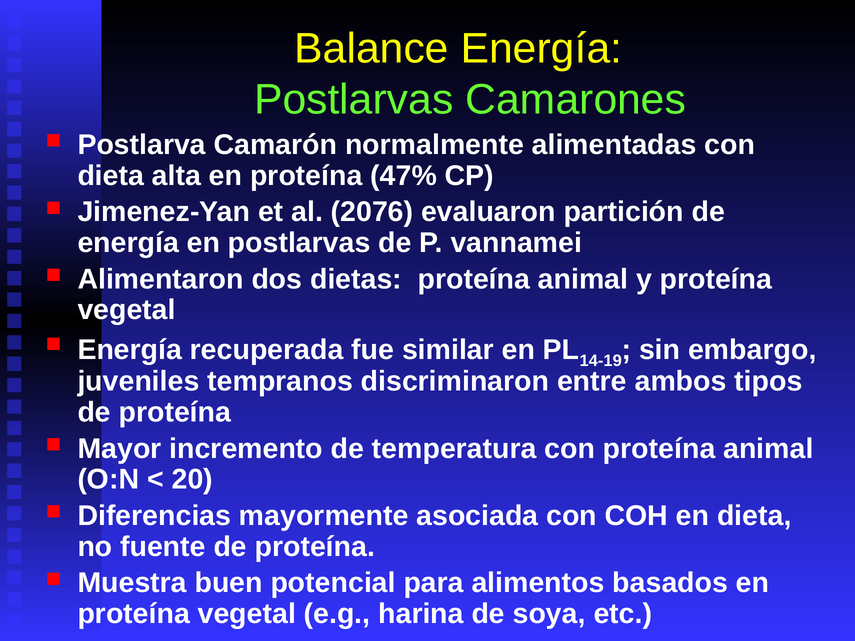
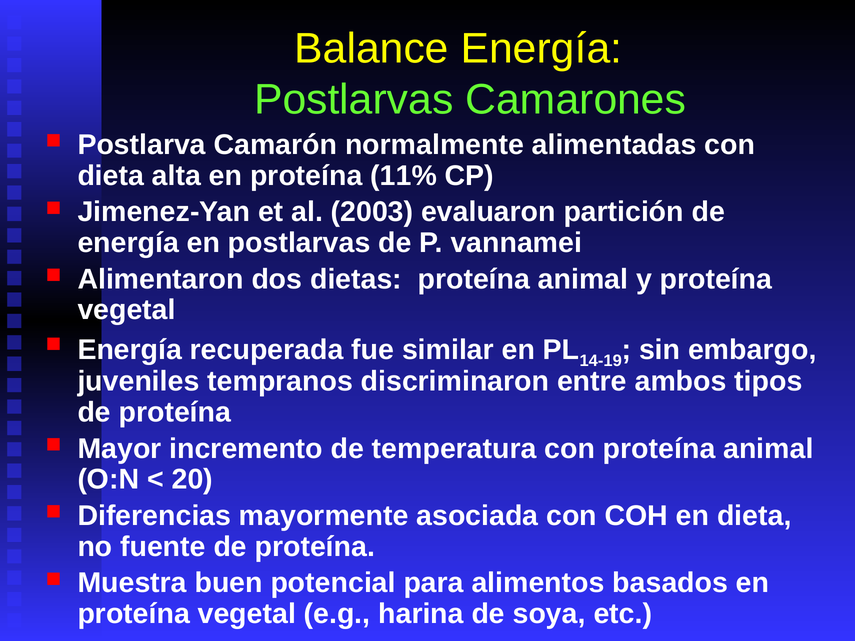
47%: 47% -> 11% (404, 176)
2076: 2076 -> 2003 (372, 212)
